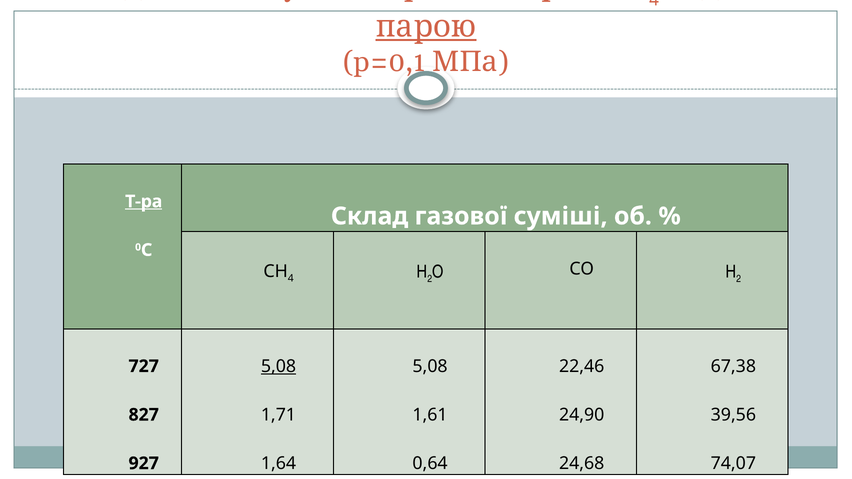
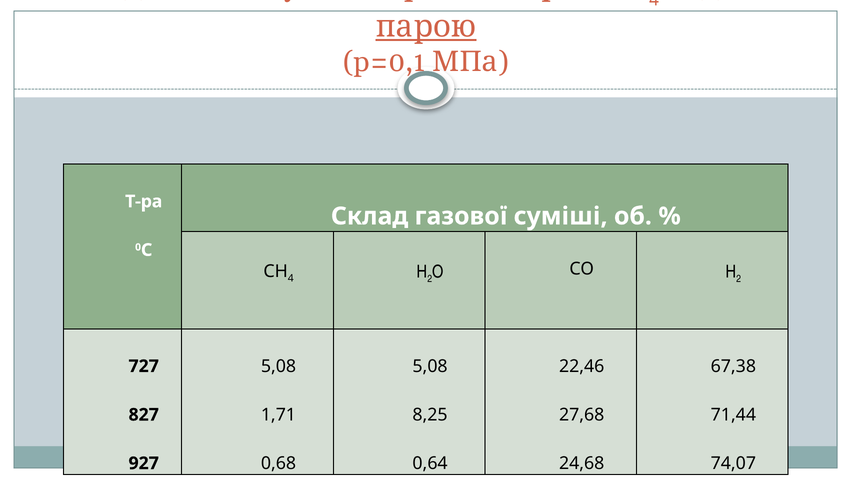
Т-ра underline: present -> none (144, 202)
5,08 underline: present -> none (278, 366)
1,61: 1,61 -> 8,25 (430, 415)
24,90: 24,90 -> 27,68 (582, 415)
39,56: 39,56 -> 71,44 (733, 415)
1,64: 1,64 -> 0,68 (278, 464)
